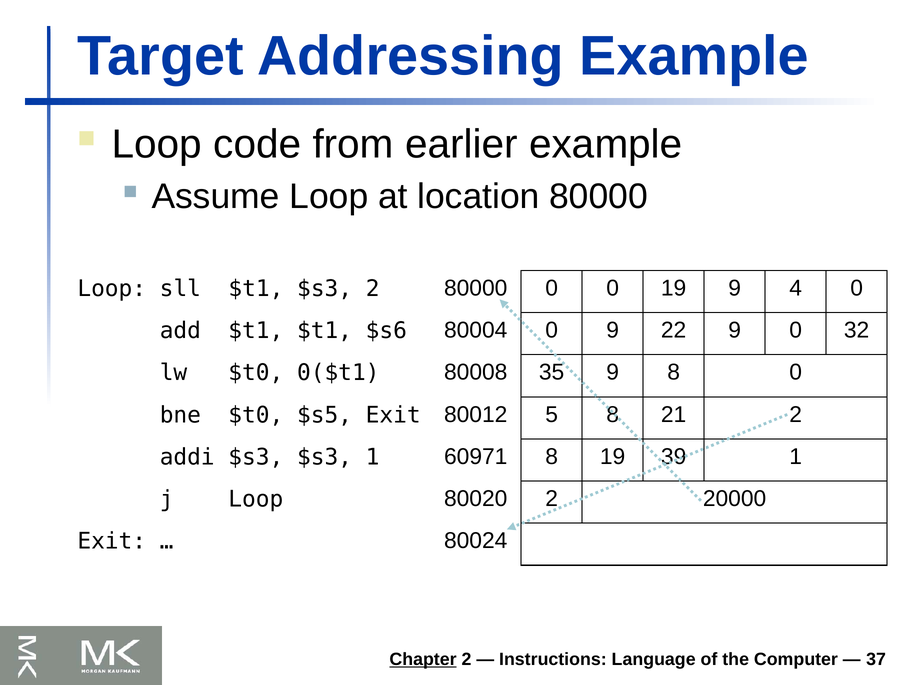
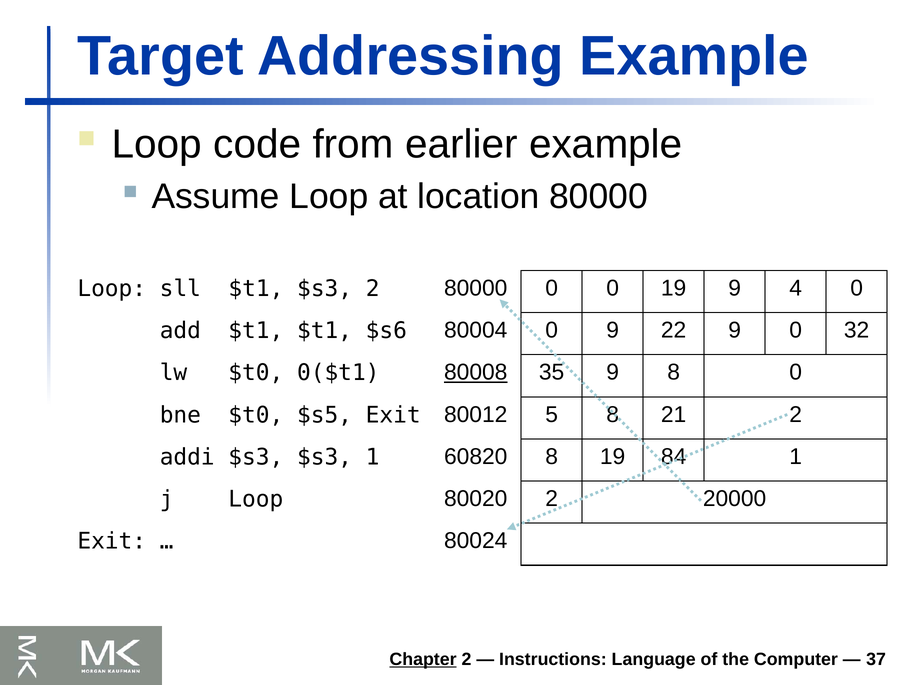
80008 underline: none -> present (476, 372)
60971: 60971 -> 60820 (476, 457)
39: 39 -> 84 (674, 457)
